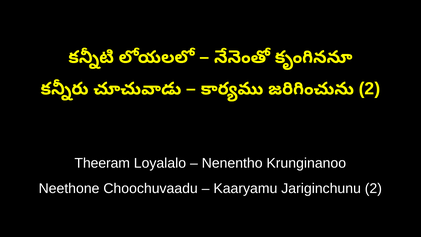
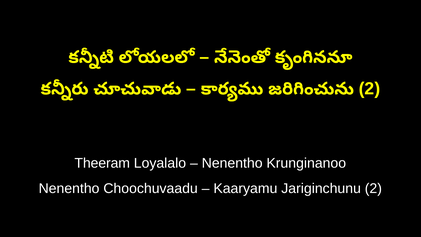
Neethone: Neethone -> Nenentho (69, 188)
